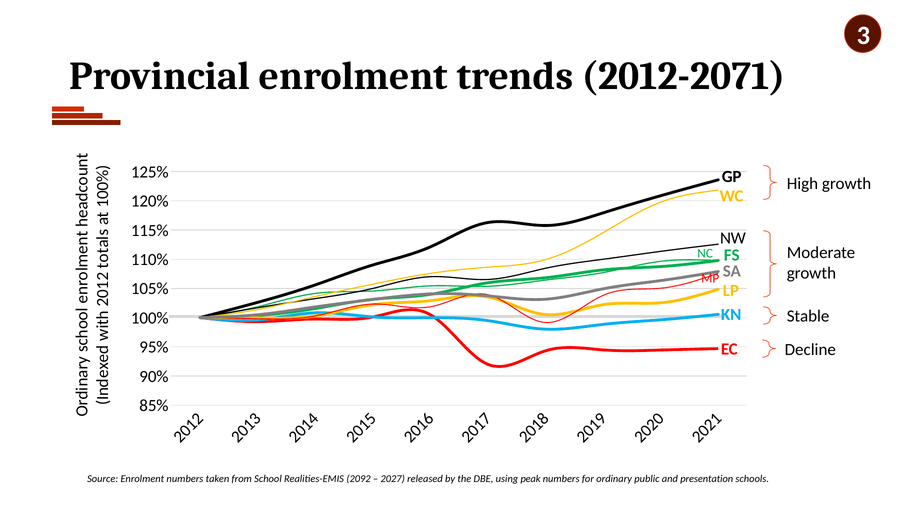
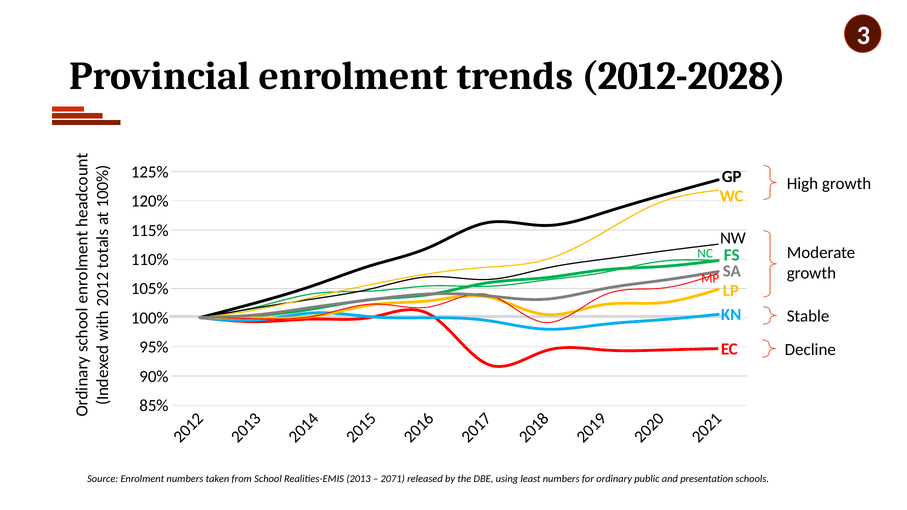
2012-2071: 2012-2071 -> 2012-2028 (684, 76)
2092: 2092 -> 2013 (358, 479)
2027: 2027 -> 2071 (393, 479)
peak: peak -> least (531, 479)
